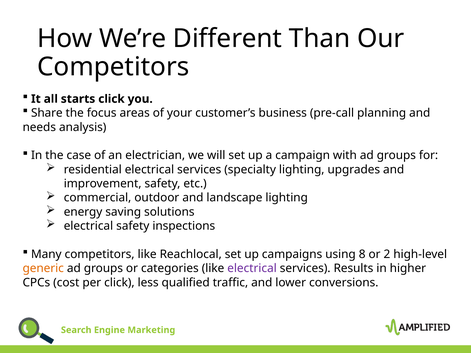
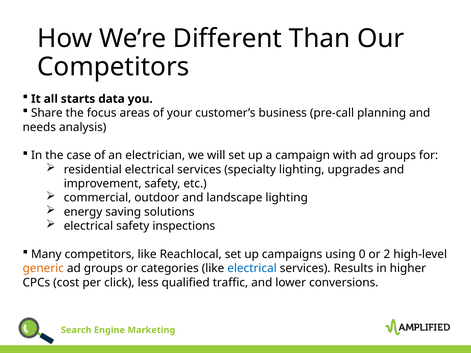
starts click: click -> data (111, 99)
8: 8 -> 0 (362, 254)
electrical colour: purple -> blue (252, 269)
